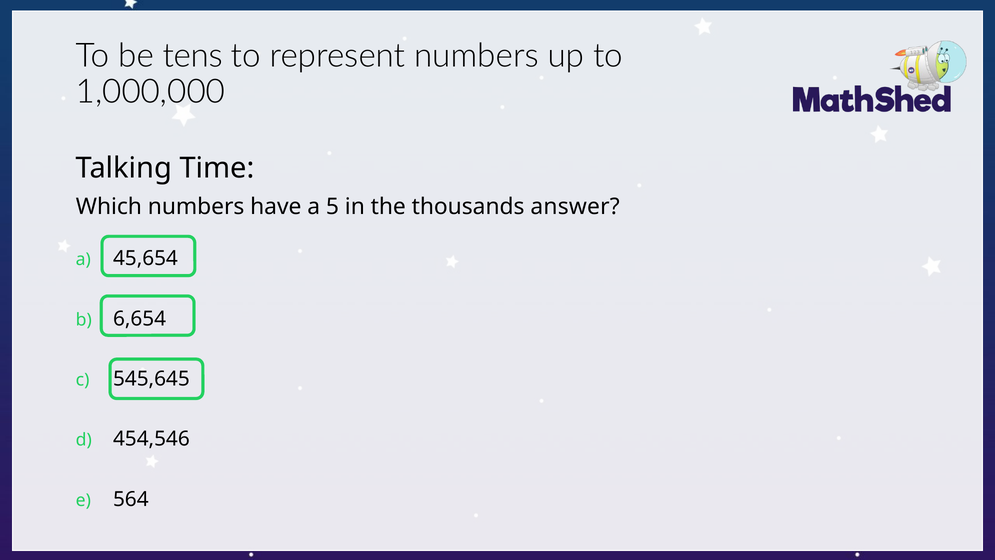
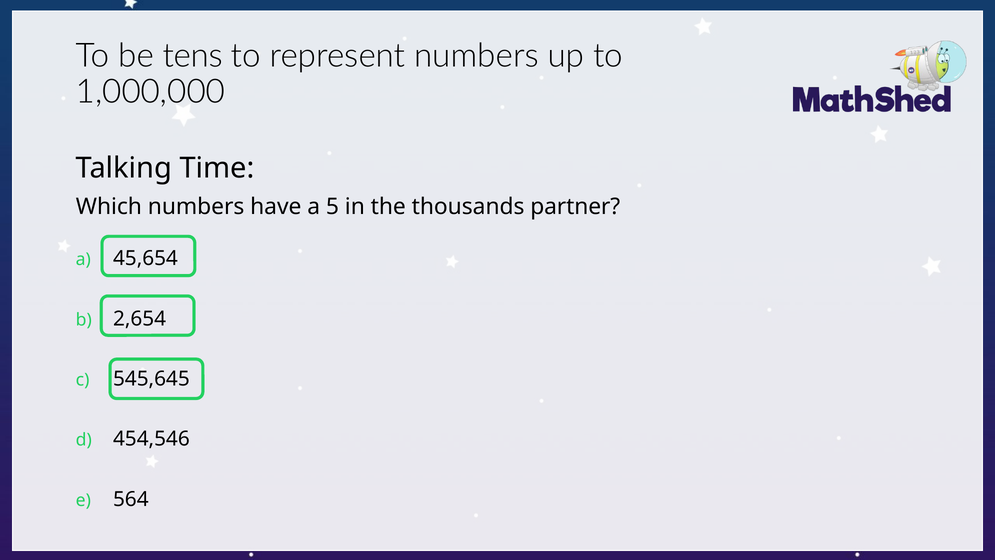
answer: answer -> partner (575, 207)
6,654: 6,654 -> 2,654 (140, 319)
